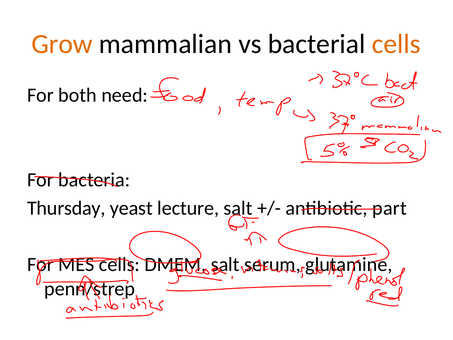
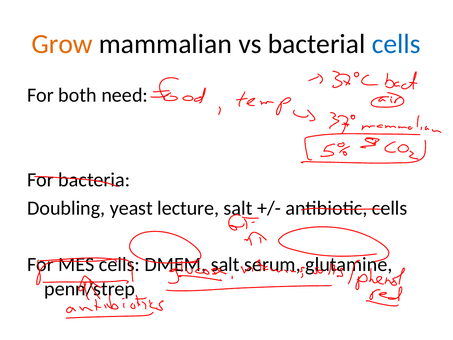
cells colour: orange -> blue (396, 44)
Thursday: Thursday -> Doubling (66, 208)
antibiotic part: part -> cells (390, 208)
